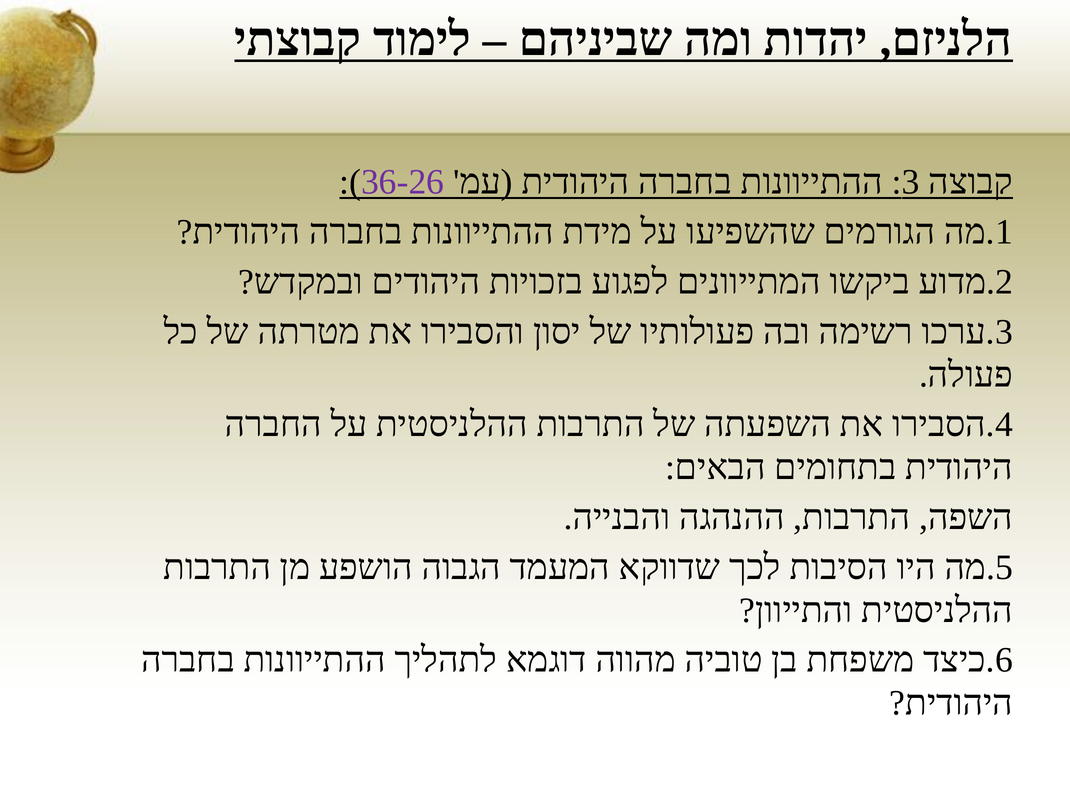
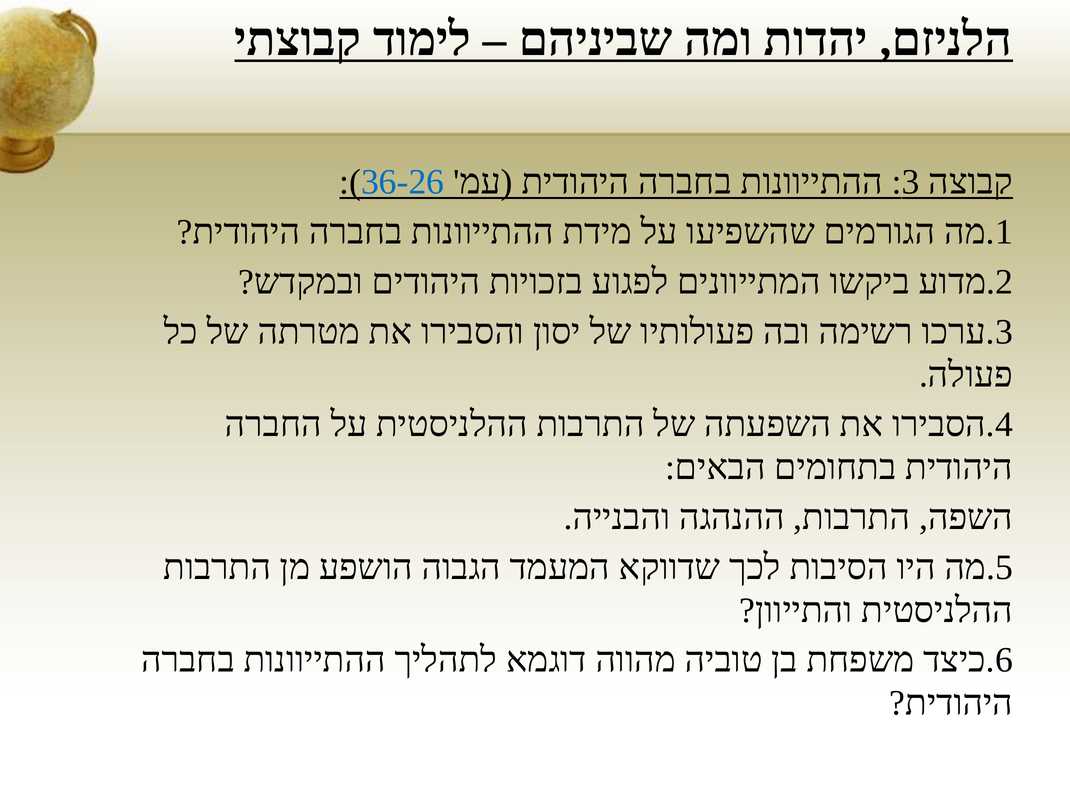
36-26 colour: purple -> blue (403, 182)
